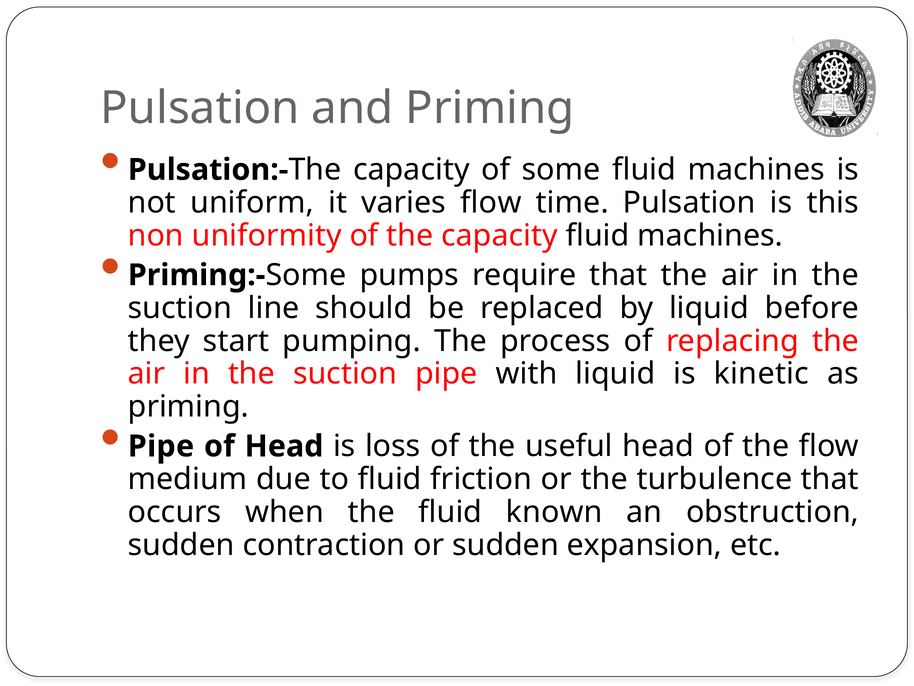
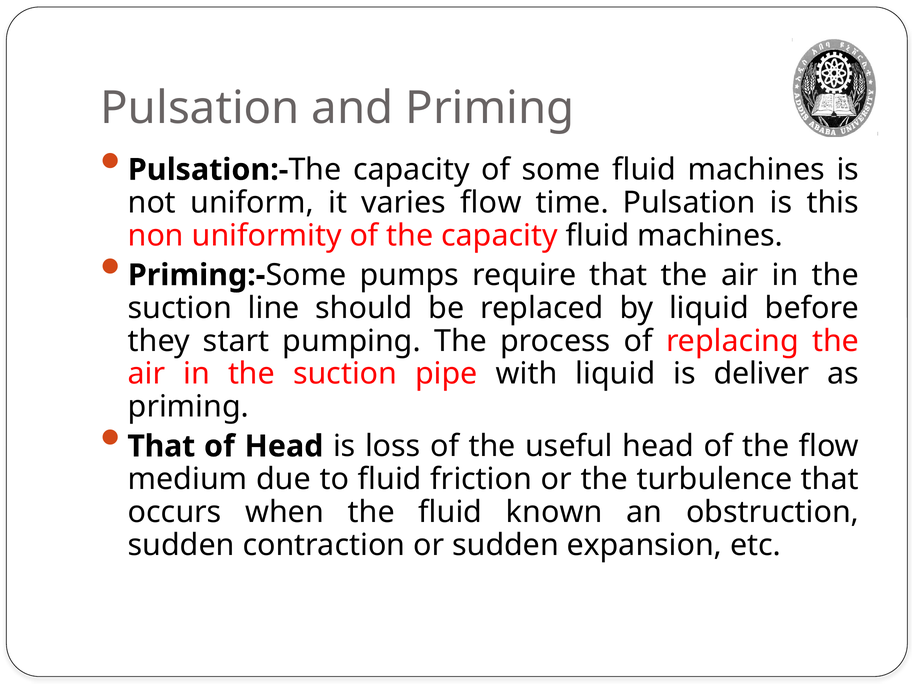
kinetic: kinetic -> deliver (762, 374)
Pipe: Pipe -> That (161, 446)
